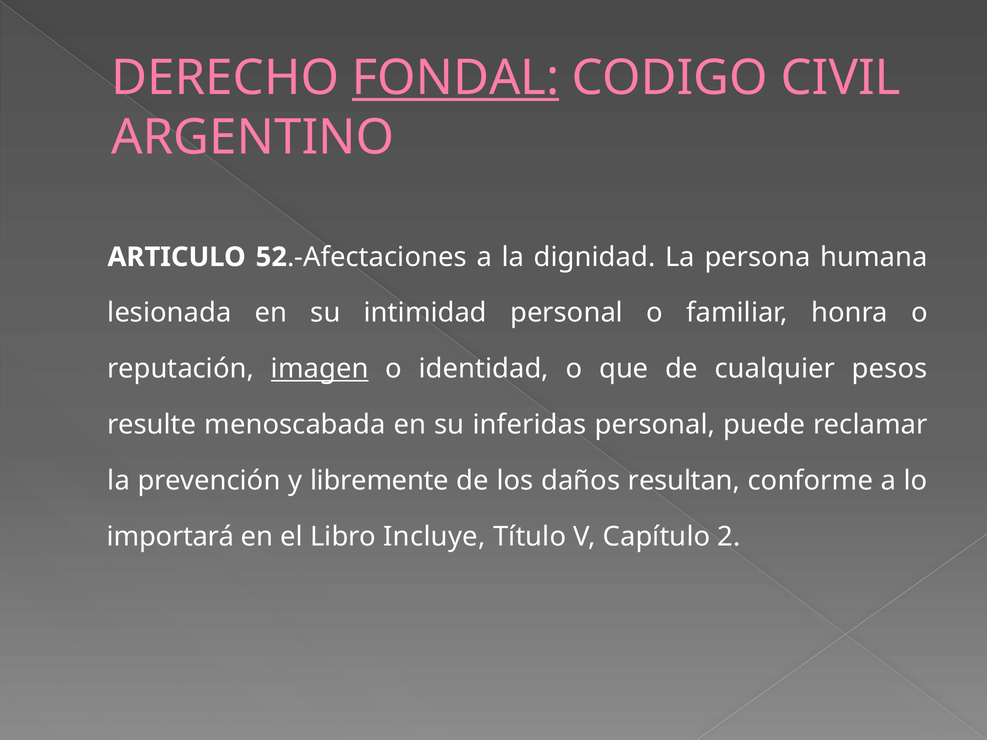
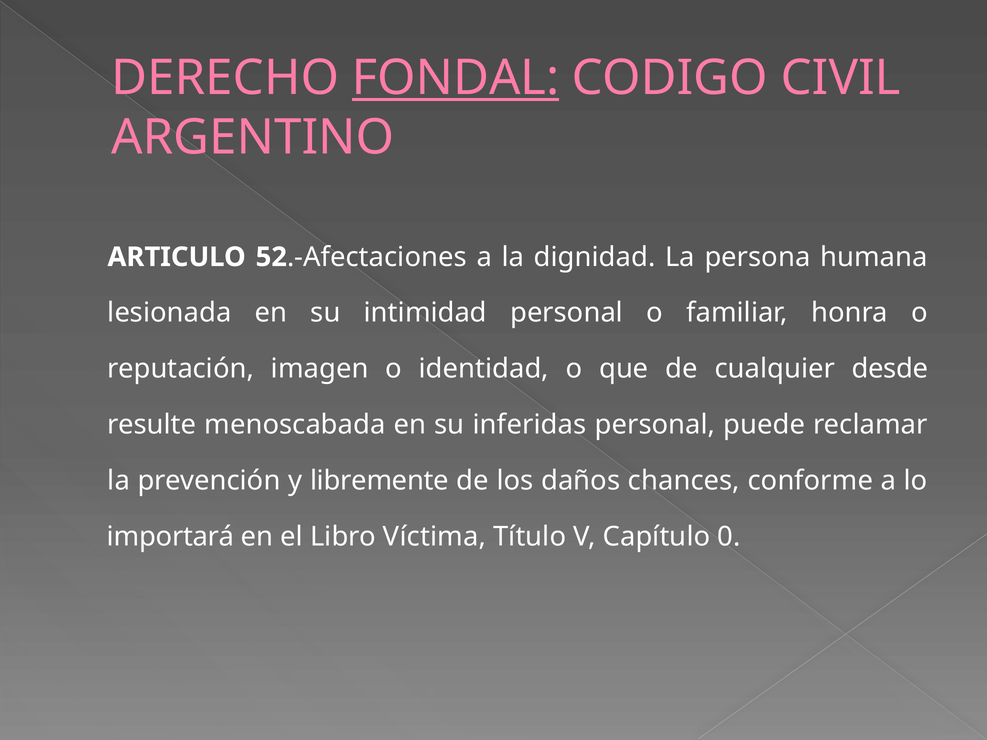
imagen underline: present -> none (320, 369)
pesos: pesos -> desde (890, 369)
resultan: resultan -> chances (684, 481)
Incluye: Incluye -> Víctima (434, 537)
2: 2 -> 0 (729, 537)
